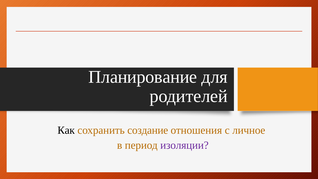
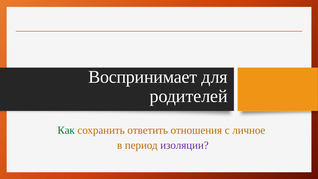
Планирование: Планирование -> Воспринимает (143, 77)
Как colour: black -> green (66, 130)
создание: создание -> ответить (148, 130)
